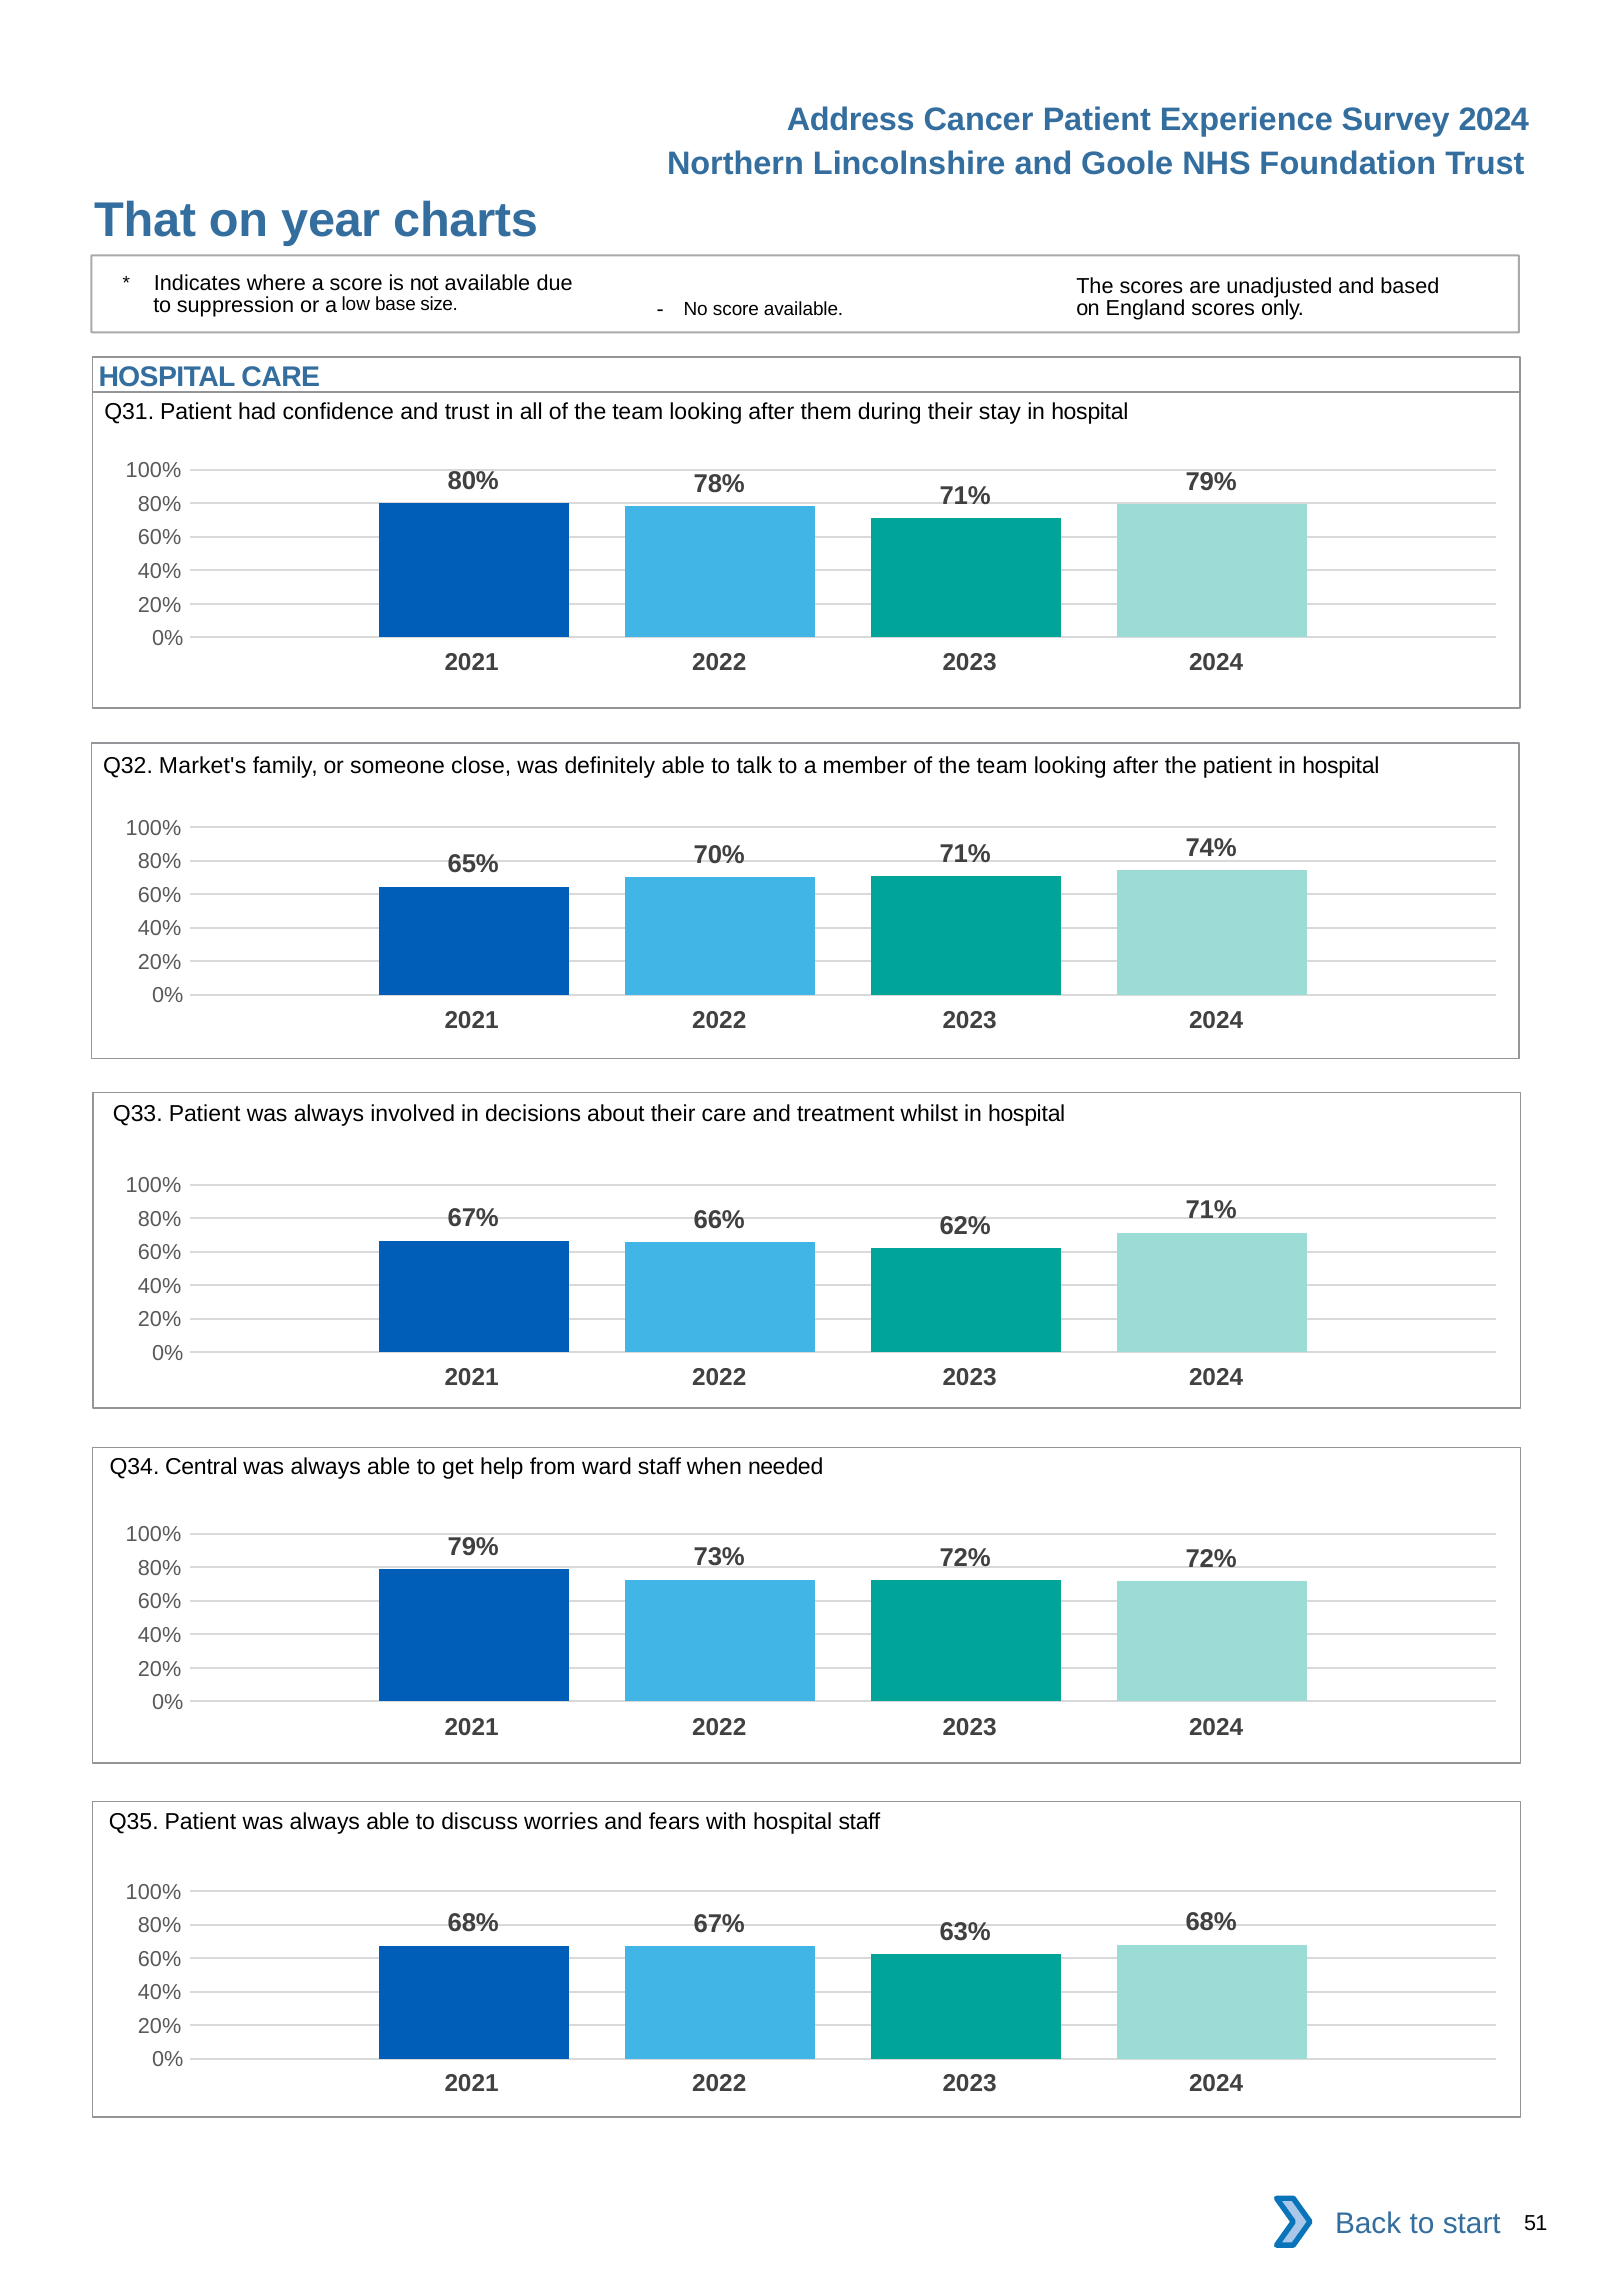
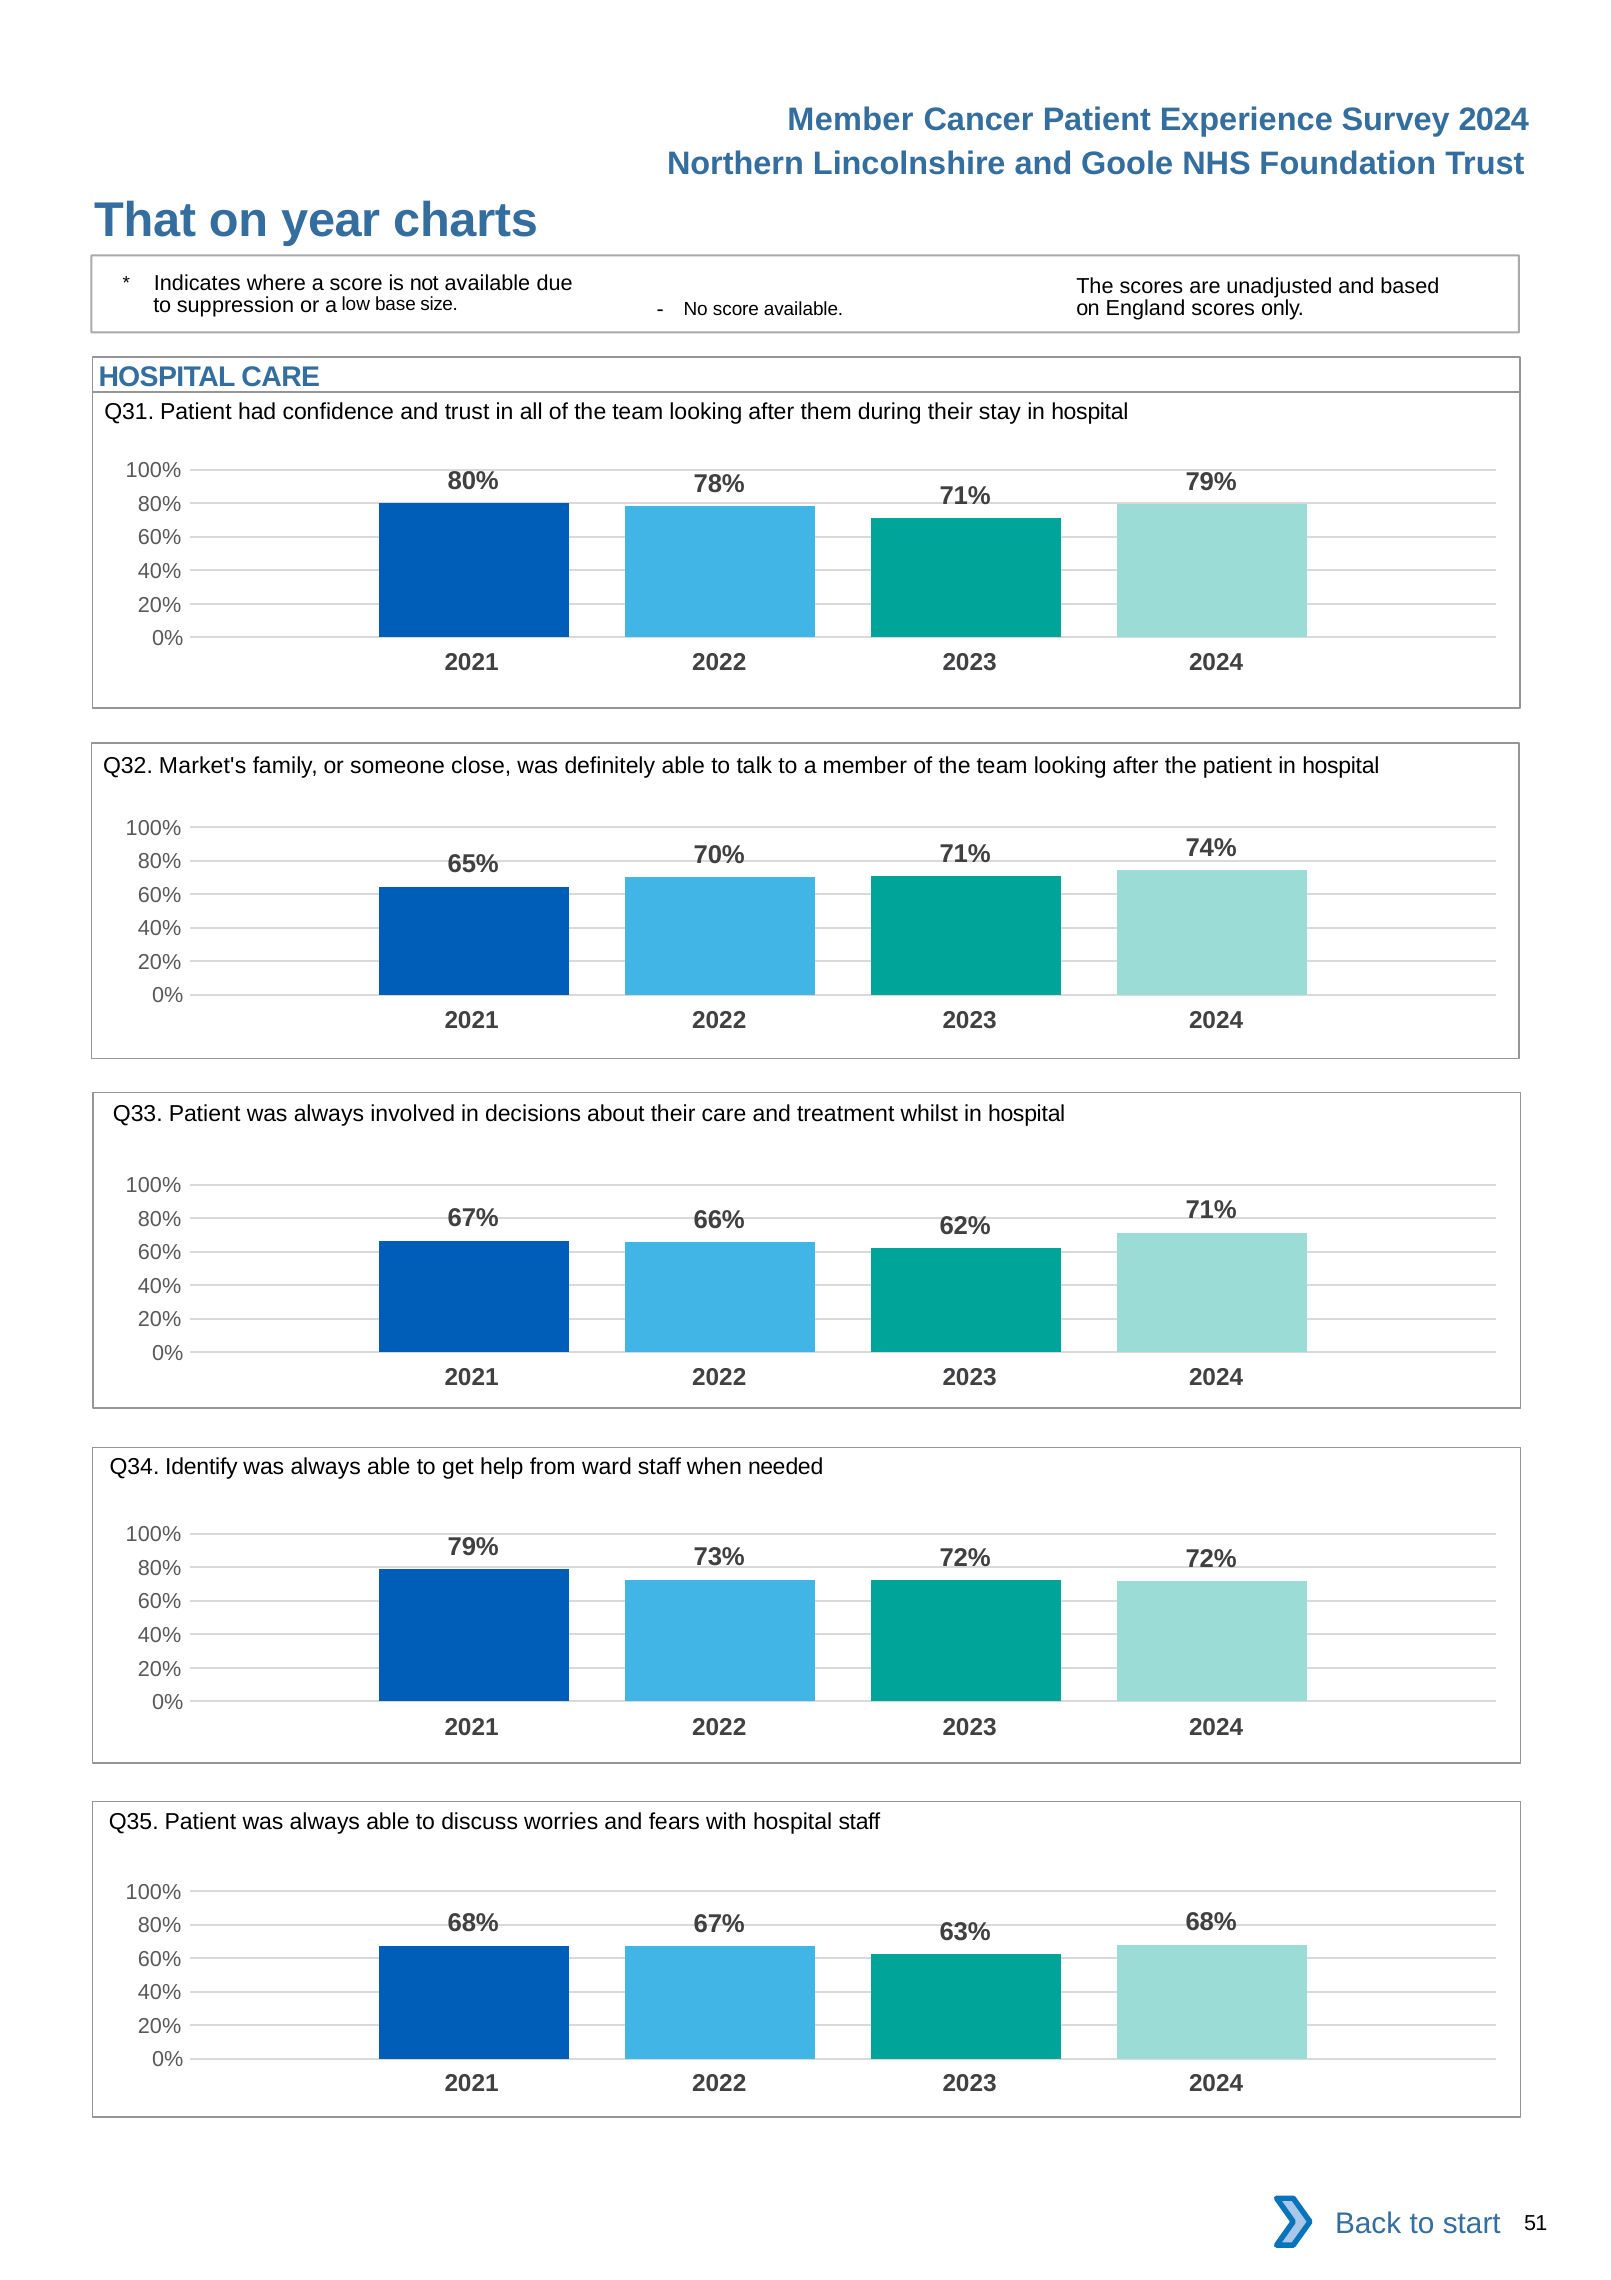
Address: Address -> Member (850, 120)
Central: Central -> Identify (201, 1467)
